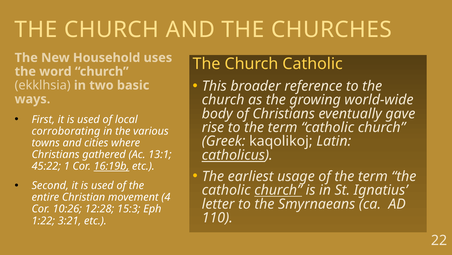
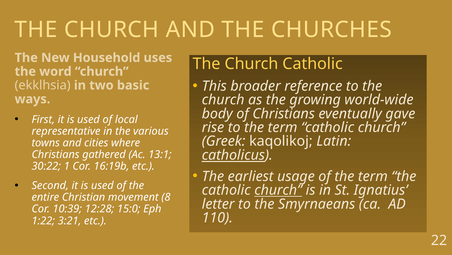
corroborating: corroborating -> representative (66, 131)
45:22: 45:22 -> 30:22 (46, 166)
16:19b underline: present -> none (111, 166)
4: 4 -> 8 (166, 197)
10:26: 10:26 -> 10:39 (67, 208)
15:3: 15:3 -> 15:0 (129, 208)
